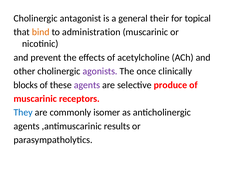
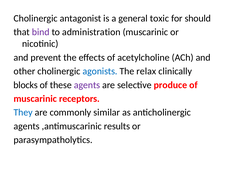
their: their -> toxic (159, 18)
topical: topical -> should (198, 18)
bind colour: orange -> purple (41, 32)
agonists colour: purple -> blue (100, 71)
once: once -> relax (146, 71)
isomer: isomer -> similar (107, 112)
